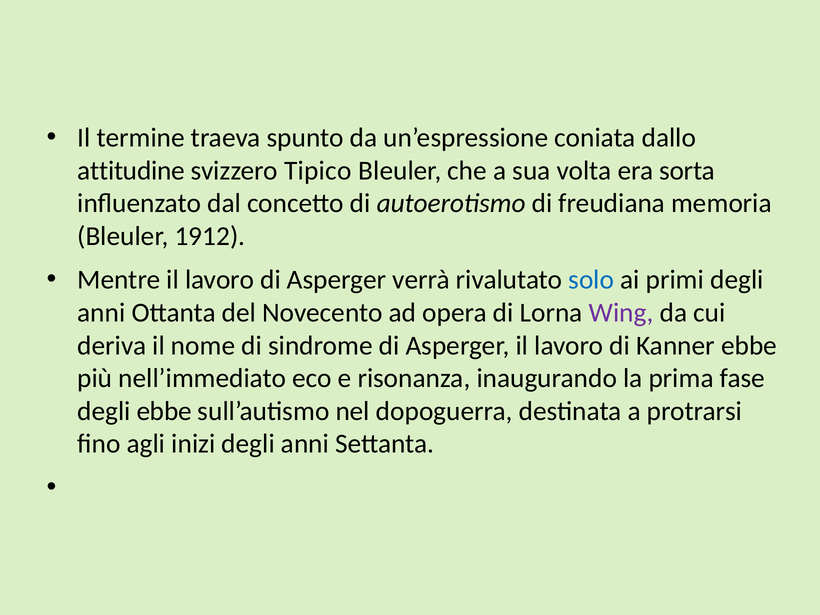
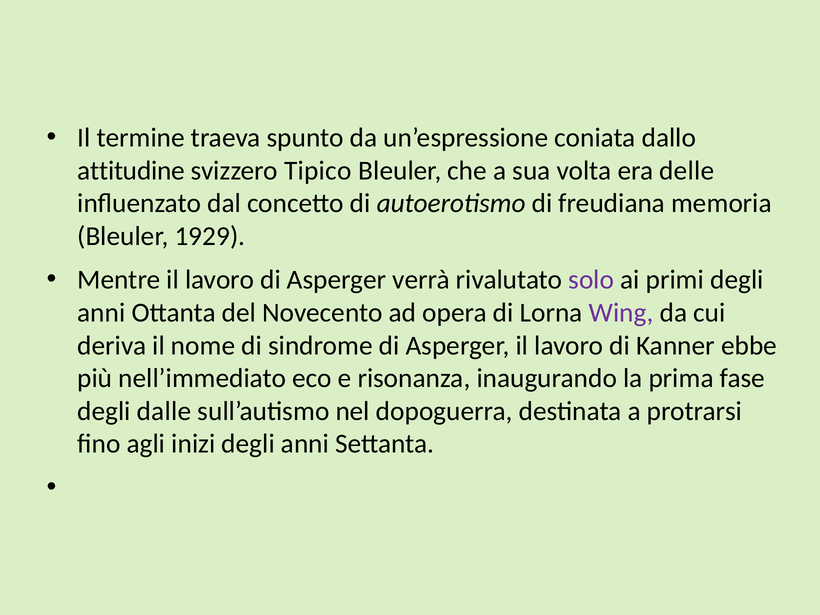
sorta: sorta -> delle (687, 171)
1912: 1912 -> 1929 (210, 236)
solo colour: blue -> purple (591, 280)
degli ebbe: ebbe -> dalle (164, 411)
